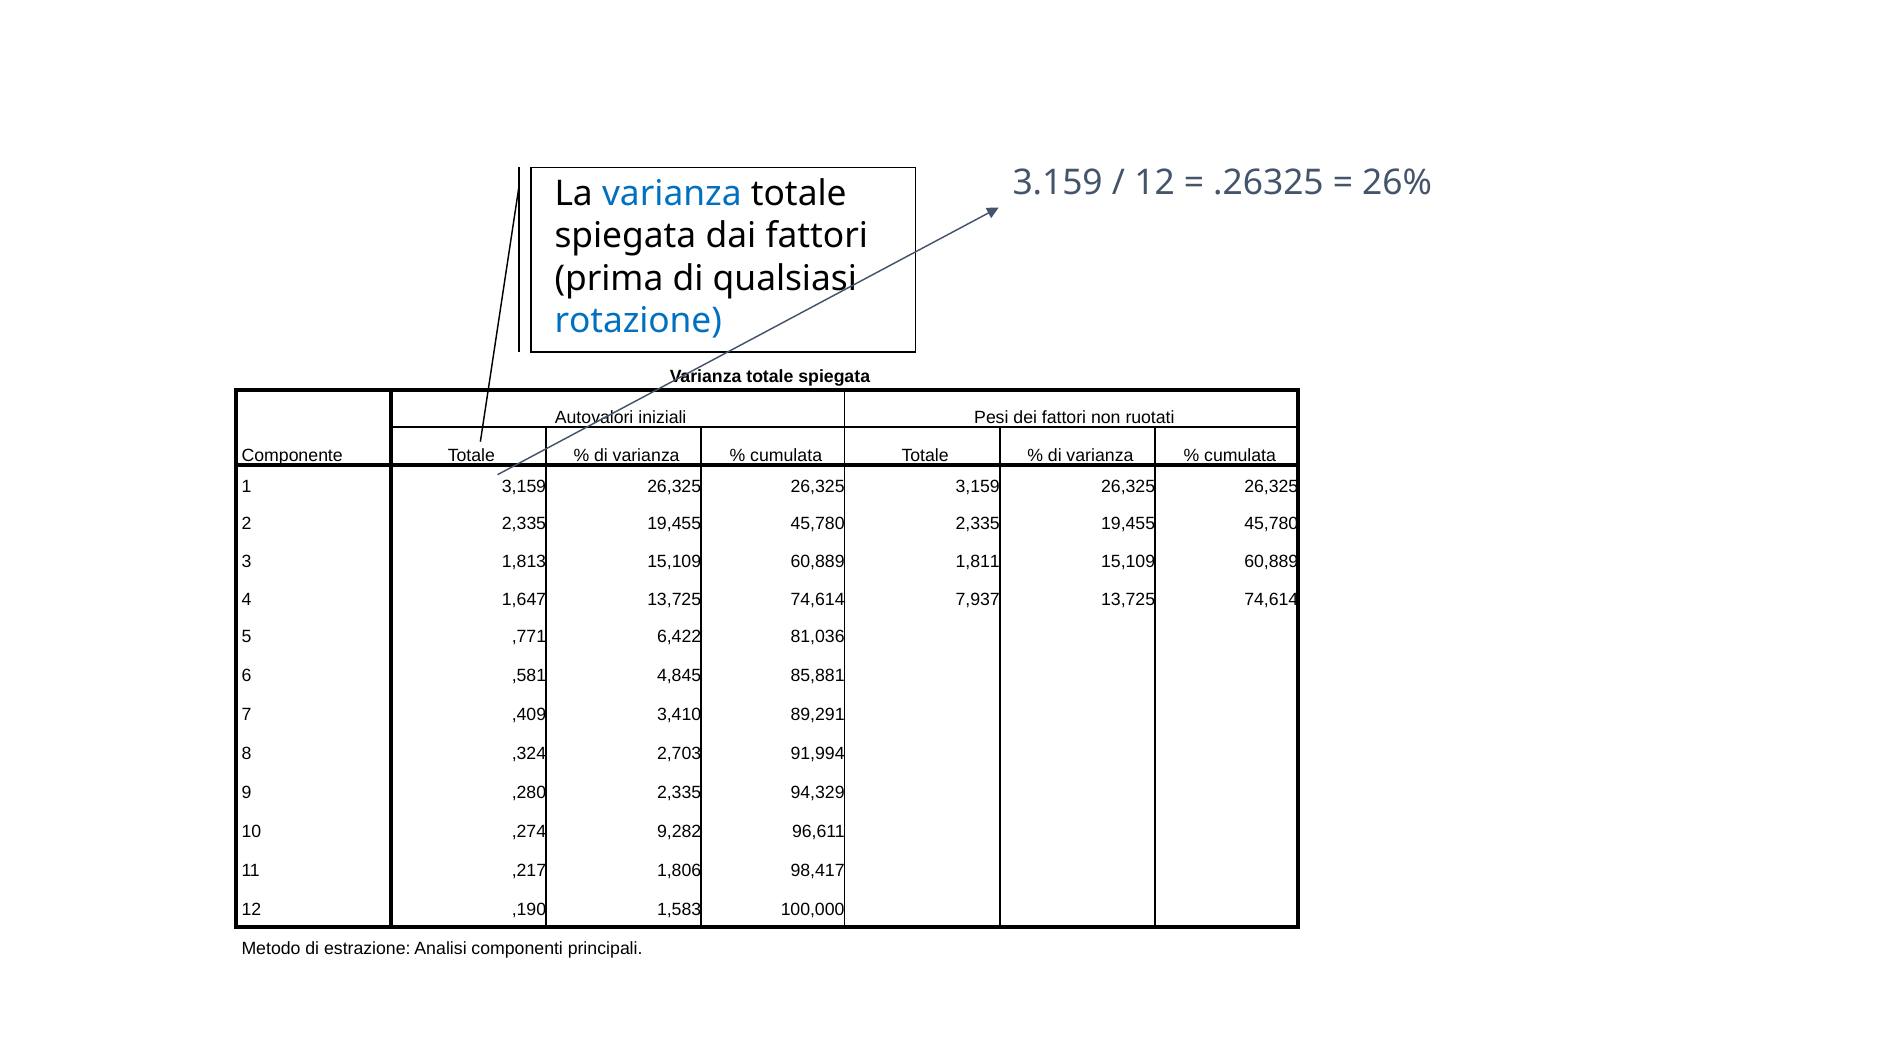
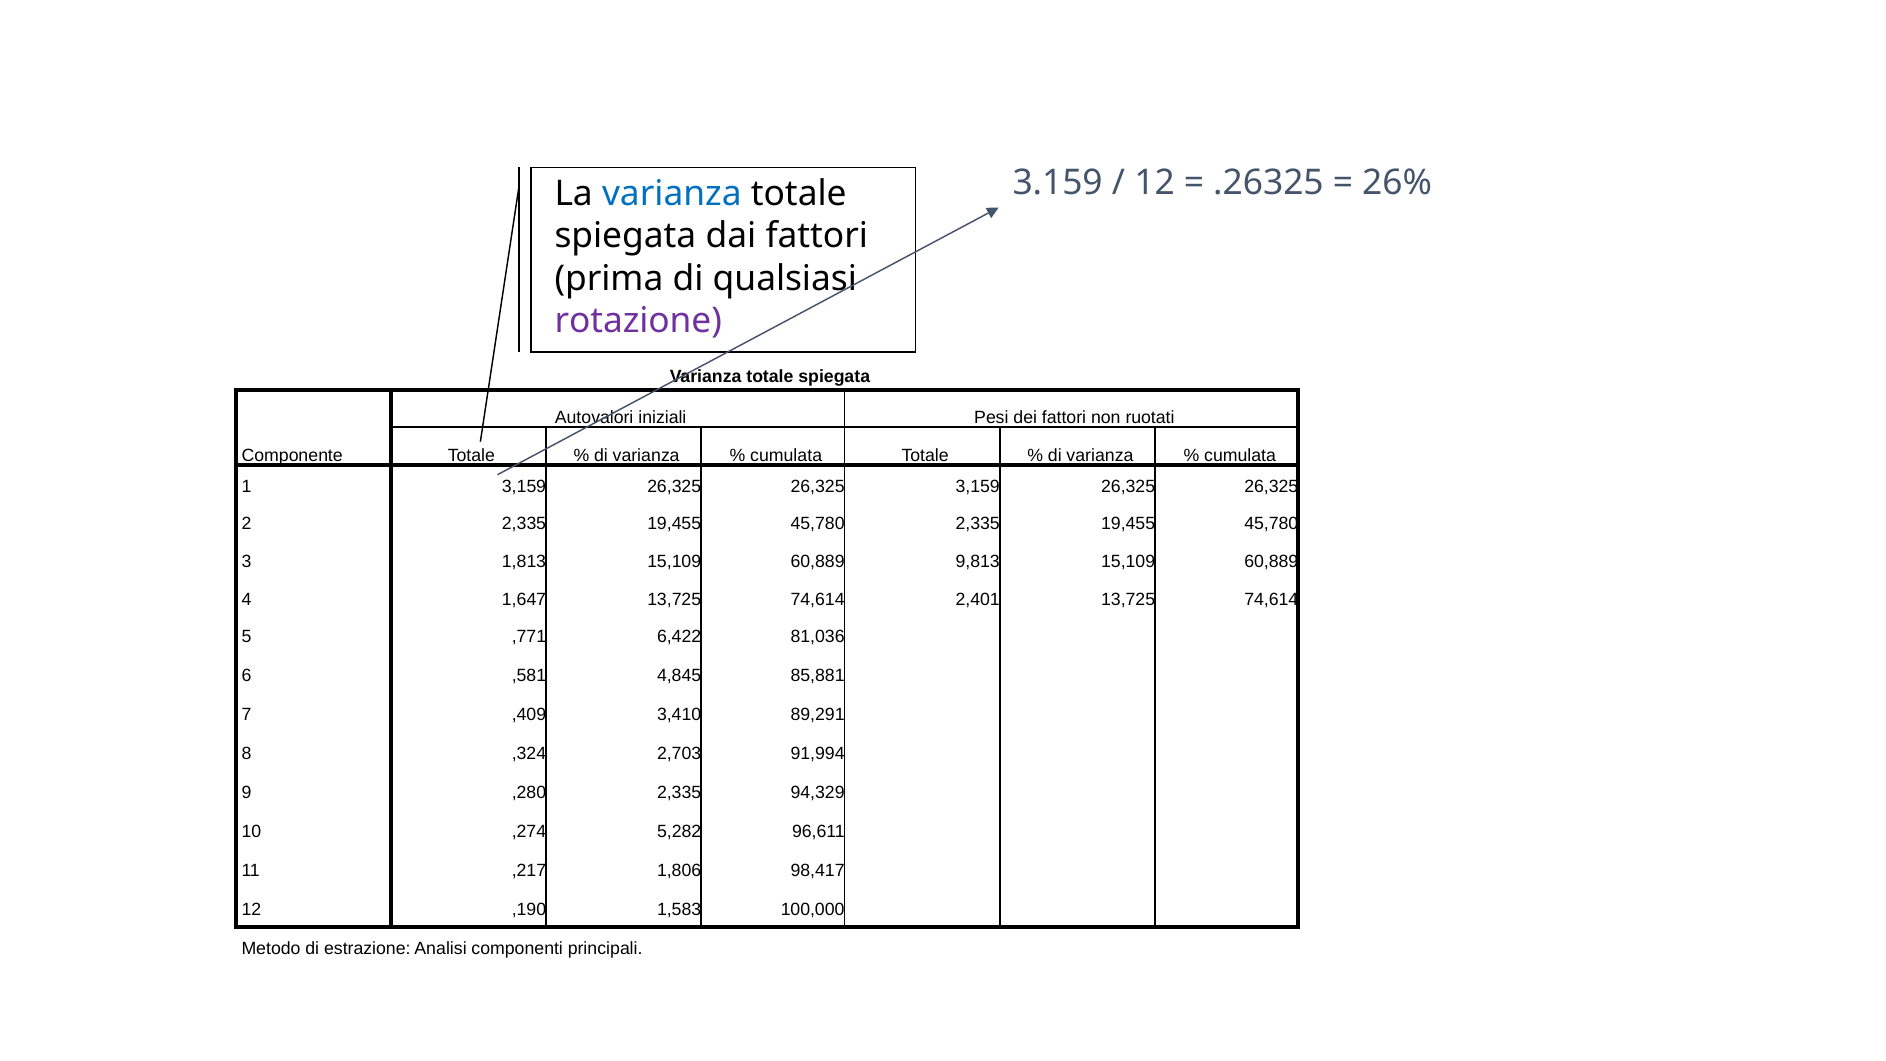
rotazione colour: blue -> purple (638, 321)
1,811: 1,811 -> 9,813 (978, 562)
7,937: 7,937 -> 2,401 (978, 599)
9,282: 9,282 -> 5,282 (679, 832)
